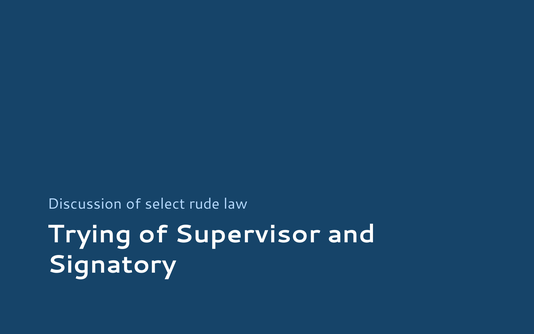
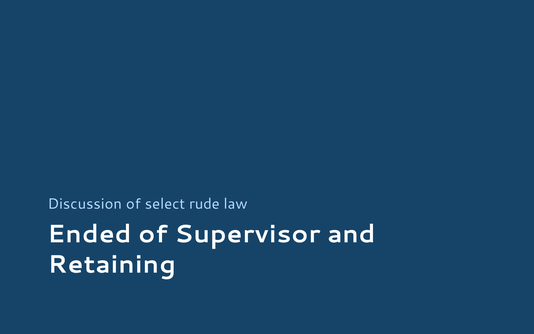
Trying: Trying -> Ended (89, 234)
Signatory: Signatory -> Retaining (112, 264)
